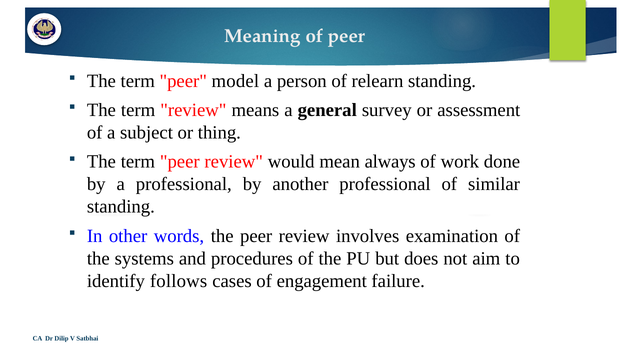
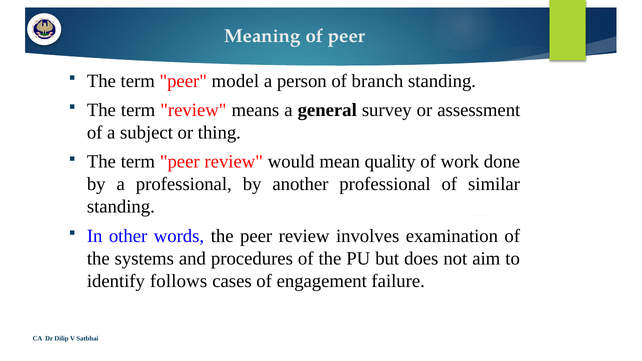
relearn: relearn -> branch (377, 81)
always: always -> quality (390, 162)
